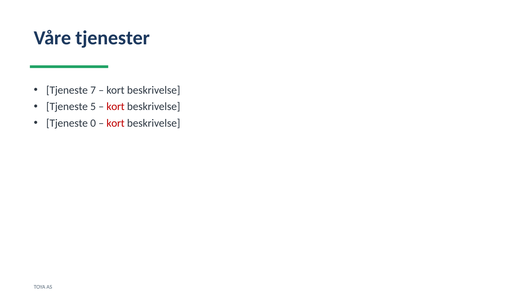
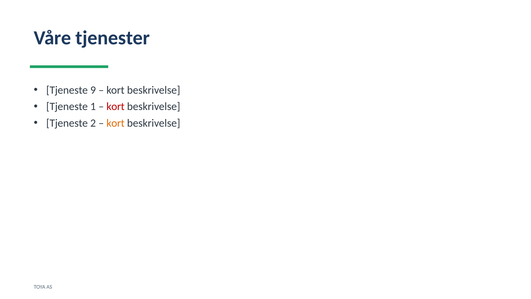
7: 7 -> 9 (93, 90)
5: 5 -> 1 (93, 107)
0: 0 -> 2 (93, 123)
kort colour: red -> orange (116, 123)
